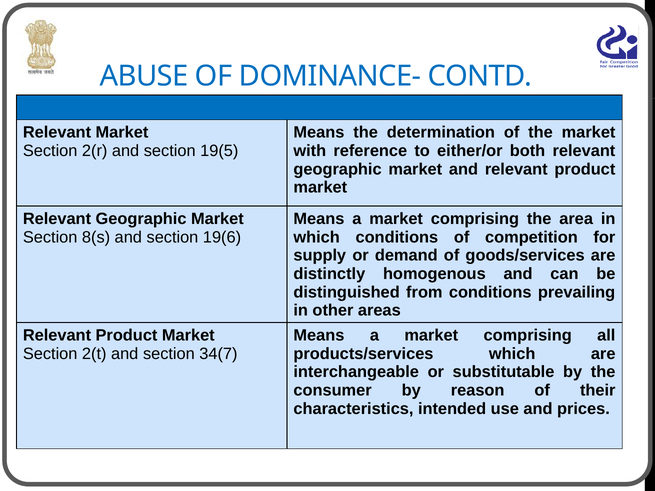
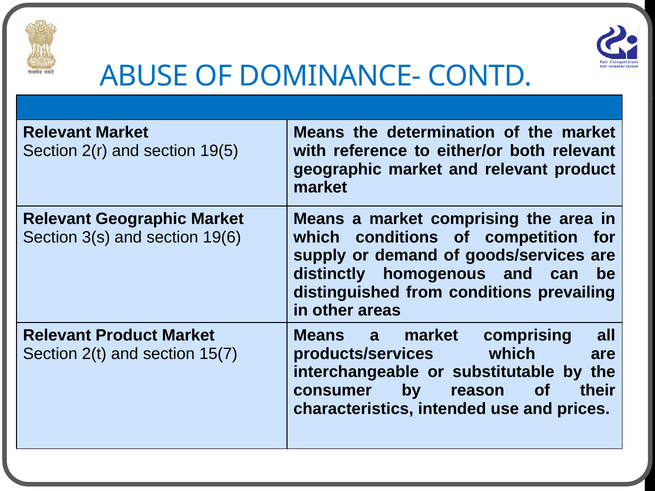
8(s: 8(s -> 3(s (96, 237)
34(7: 34(7 -> 15(7 (218, 354)
